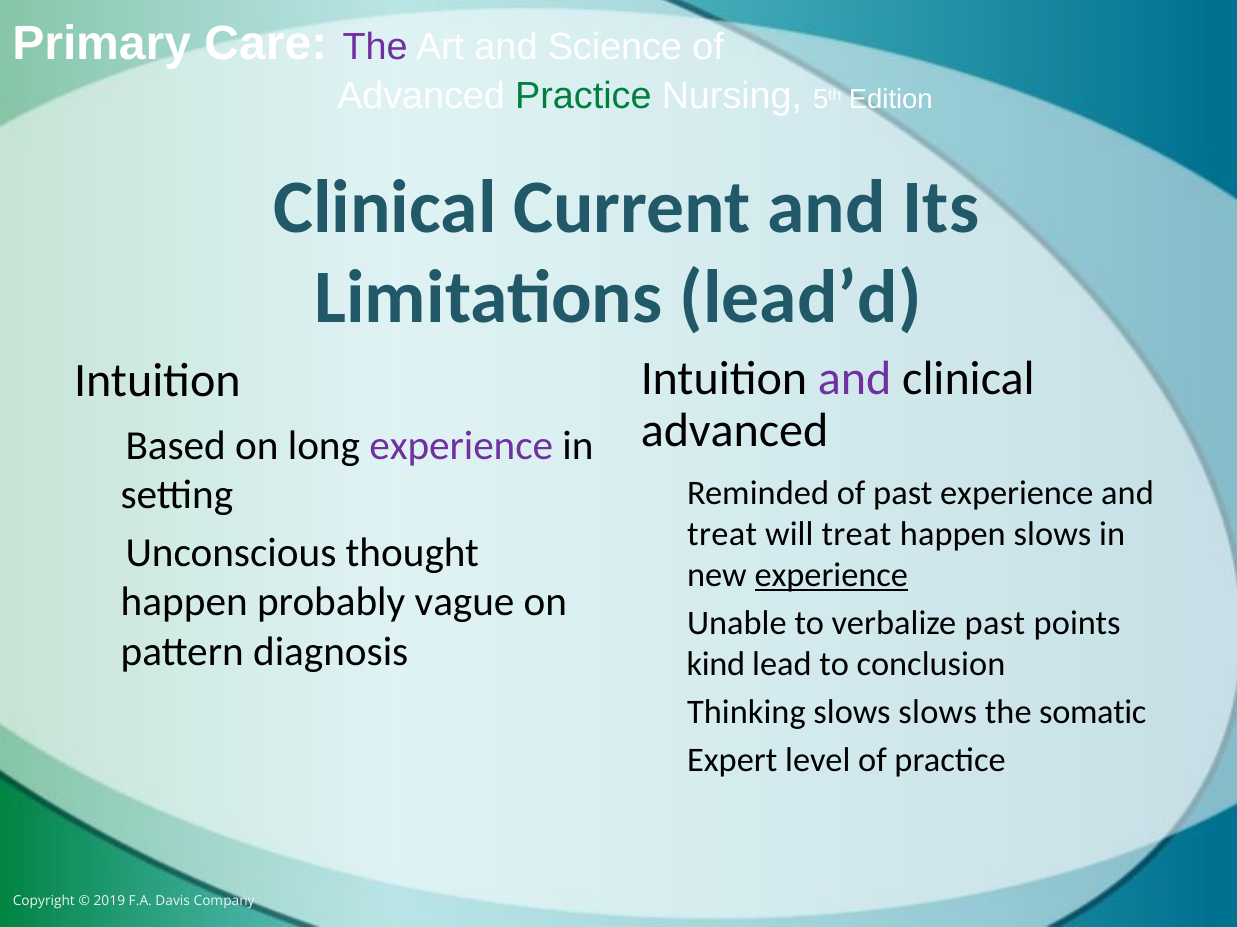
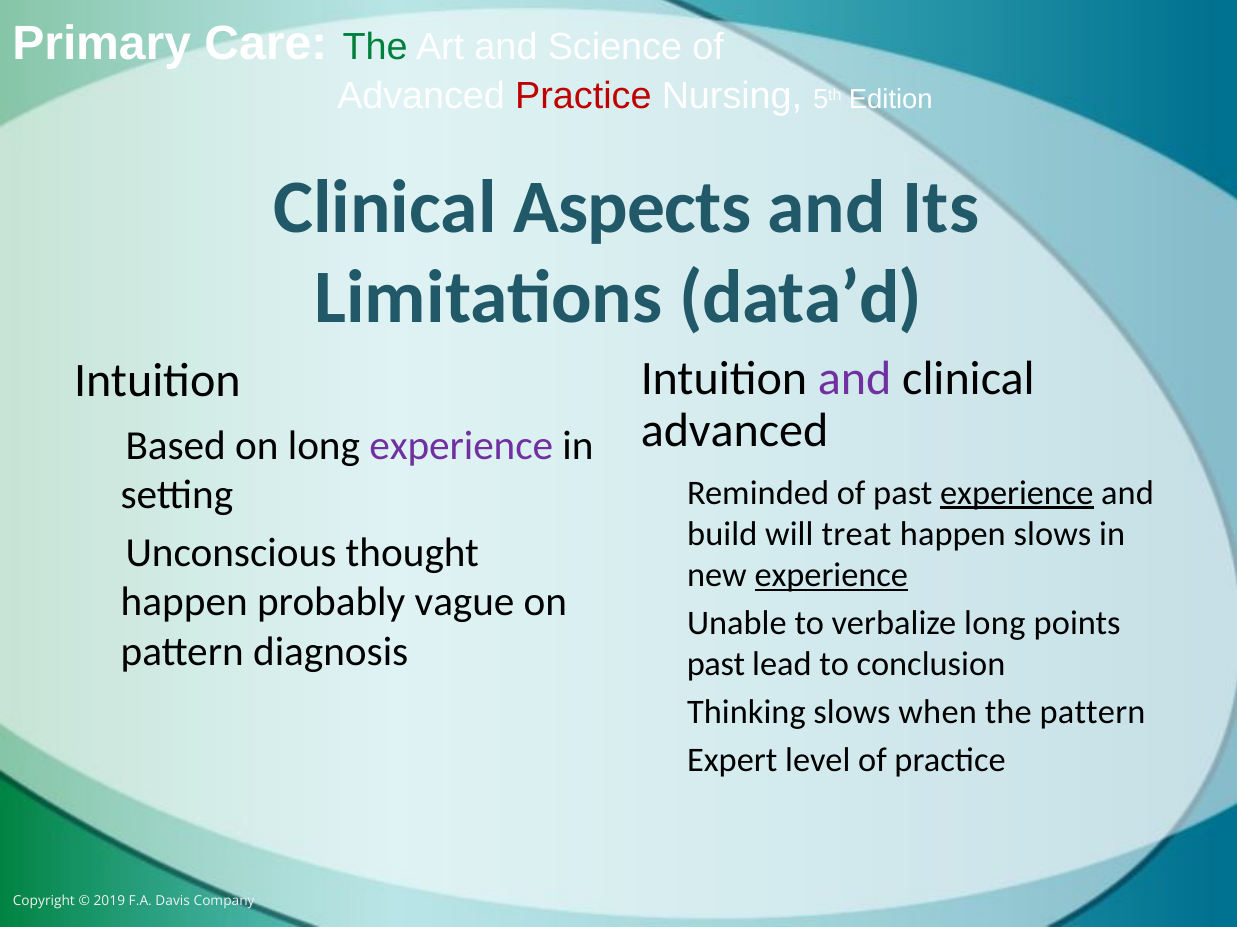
The colour: purple -> green (375, 47)
Practice colour: green -> red (583, 96)
Current: Current -> Aspects (632, 207)
lead’d: lead’d -> data’d (801, 298)
experience underline: none -> present (1017, 493)
treat: treat -> build (722, 534)
verbalize past: past -> long (995, 624)
kind: kind -> past (716, 665)
slows slows: slows -> when (938, 713)
the somatic: somatic -> pattern (1093, 713)
